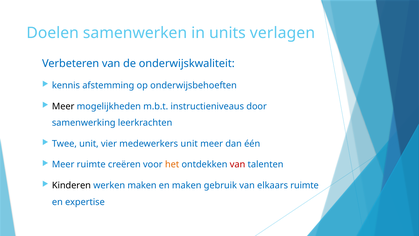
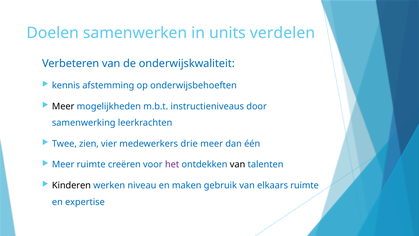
verlagen: verlagen -> verdelen (282, 33)
Twee unit: unit -> zien (89, 144)
medewerkers unit: unit -> drie (189, 144)
het colour: orange -> purple (172, 164)
van colour: red -> black (238, 164)
werken maken: maken -> niveau (142, 185)
